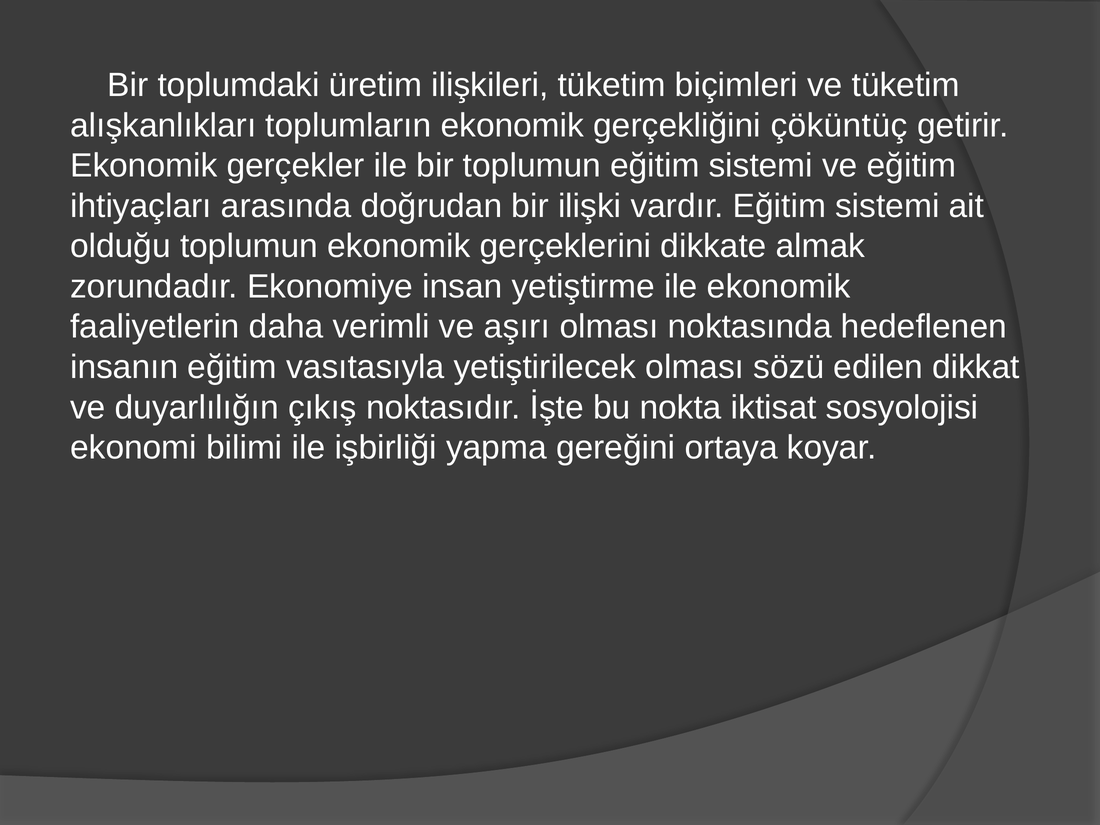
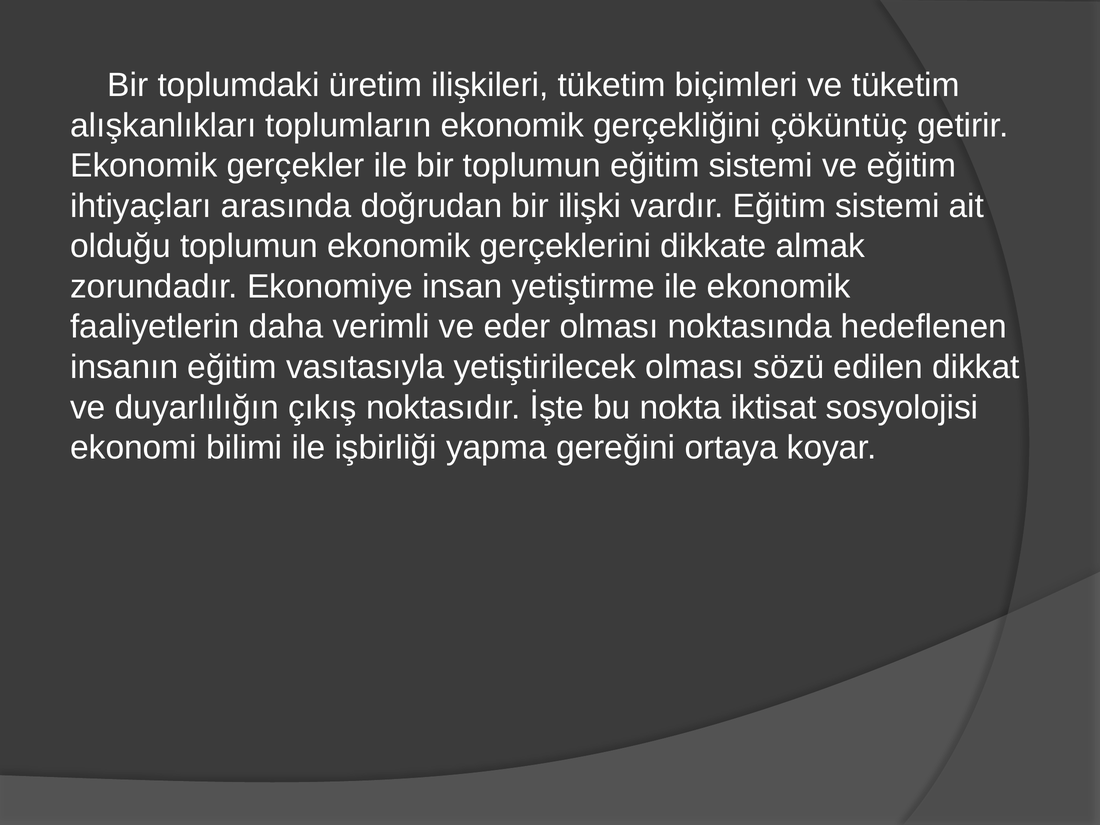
aşırı: aşırı -> eder (517, 327)
